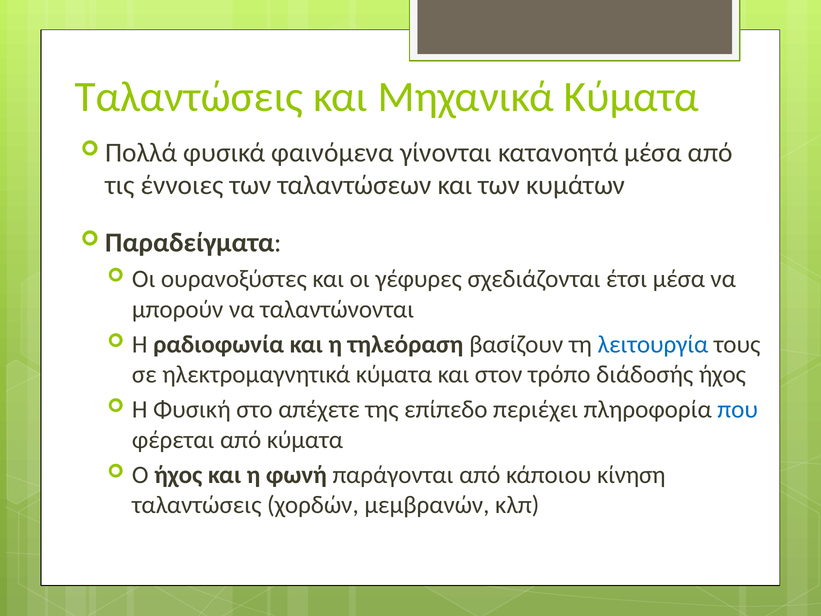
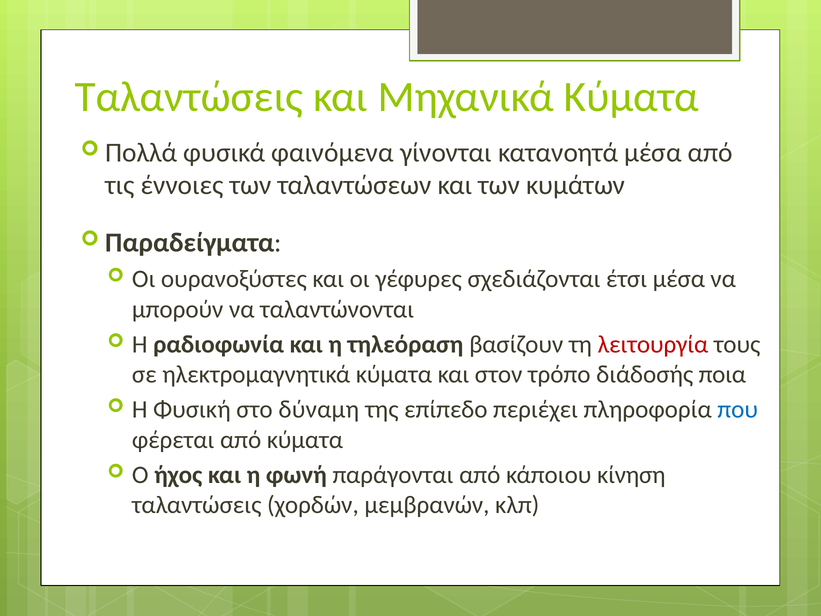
λειτουργία colour: blue -> red (653, 344)
διάδοσής ήχος: ήχος -> ποια (722, 374)
απέχετε: απέχετε -> δύναμη (319, 409)
